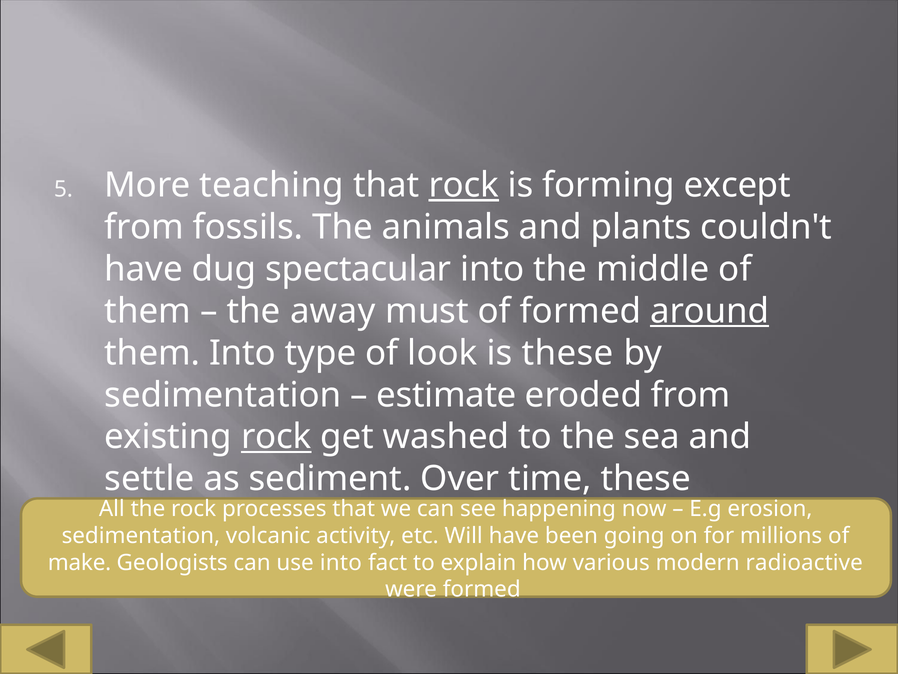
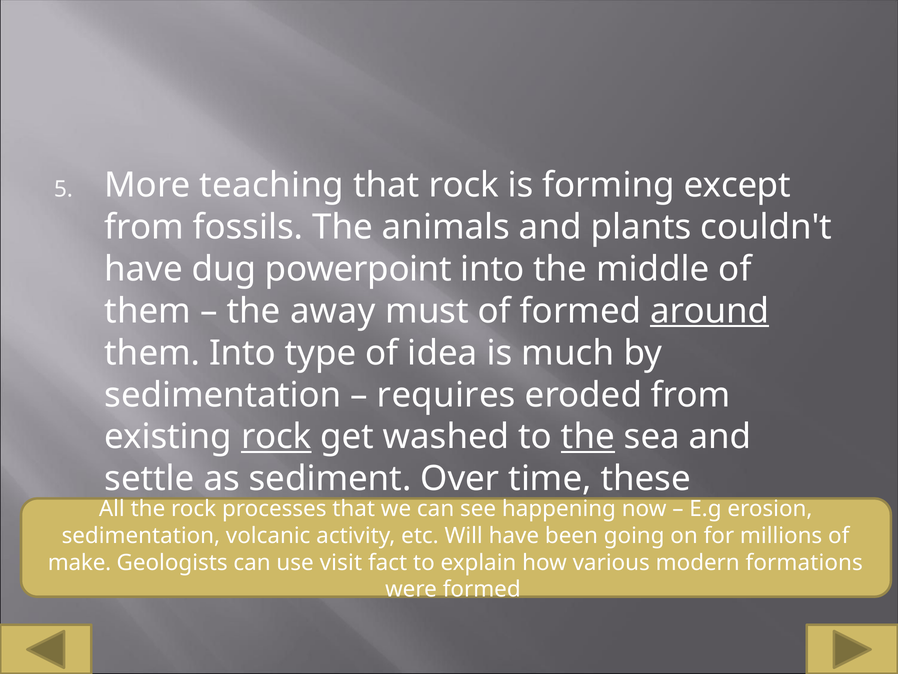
rock underline: present -> none (464, 185)
spectacular: spectacular -> powerpoint (358, 269)
look: look -> idea (442, 353)
is these: these -> much (568, 353)
estimate: estimate -> requires (446, 395)
the underline: none -> present (588, 437)
use into: into -> visit (341, 562)
radioactive: radioactive -> formations (804, 562)
